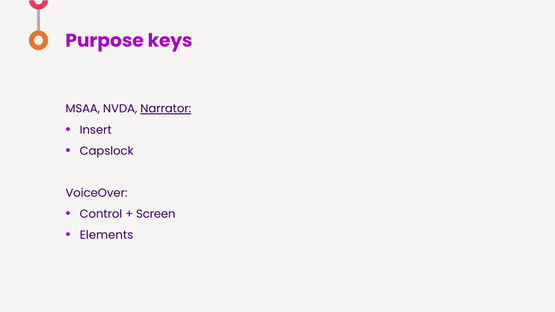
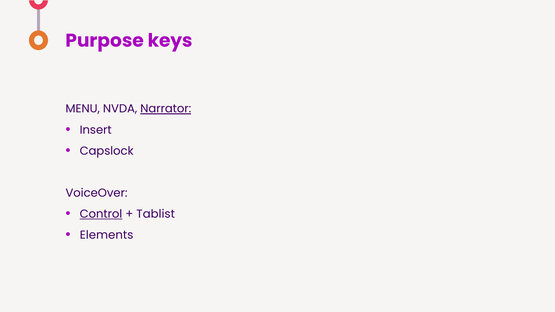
MSAA: MSAA -> MENU (83, 109)
Control underline: none -> present (101, 214)
Screen: Screen -> Tablist (156, 214)
